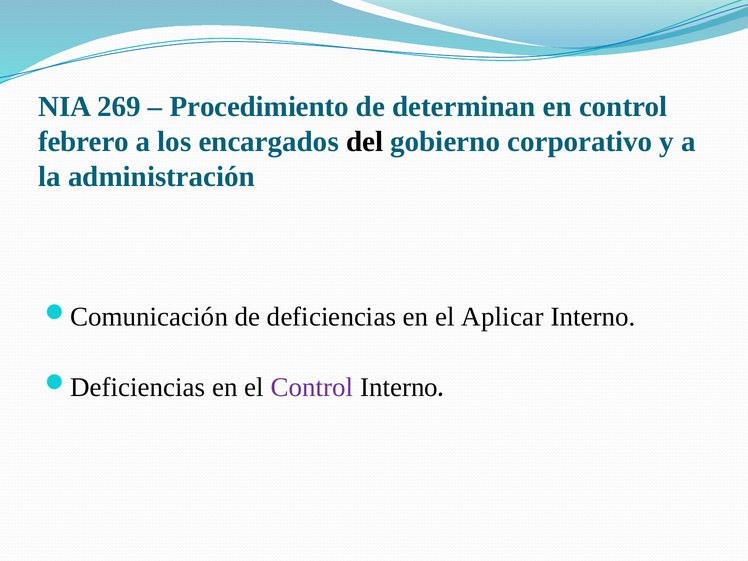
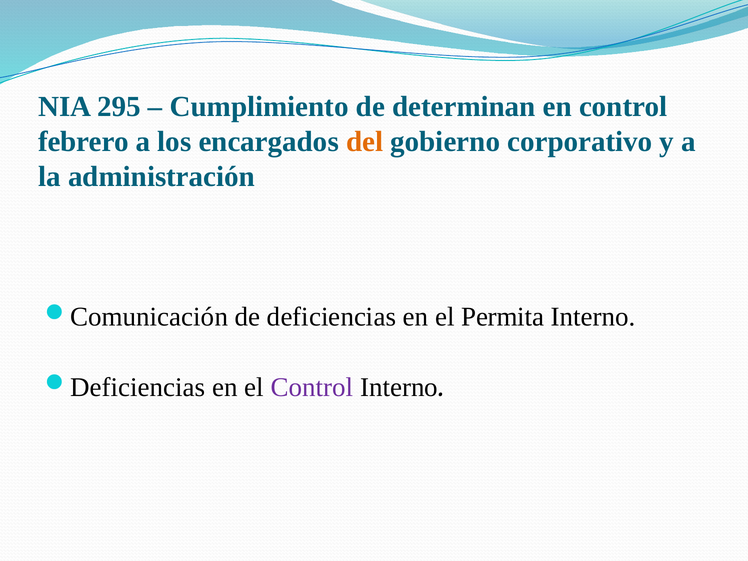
269: 269 -> 295 (119, 107)
Procedimiento: Procedimiento -> Cumplimiento (259, 107)
del colour: black -> orange (365, 142)
Aplicar: Aplicar -> Permita (503, 317)
